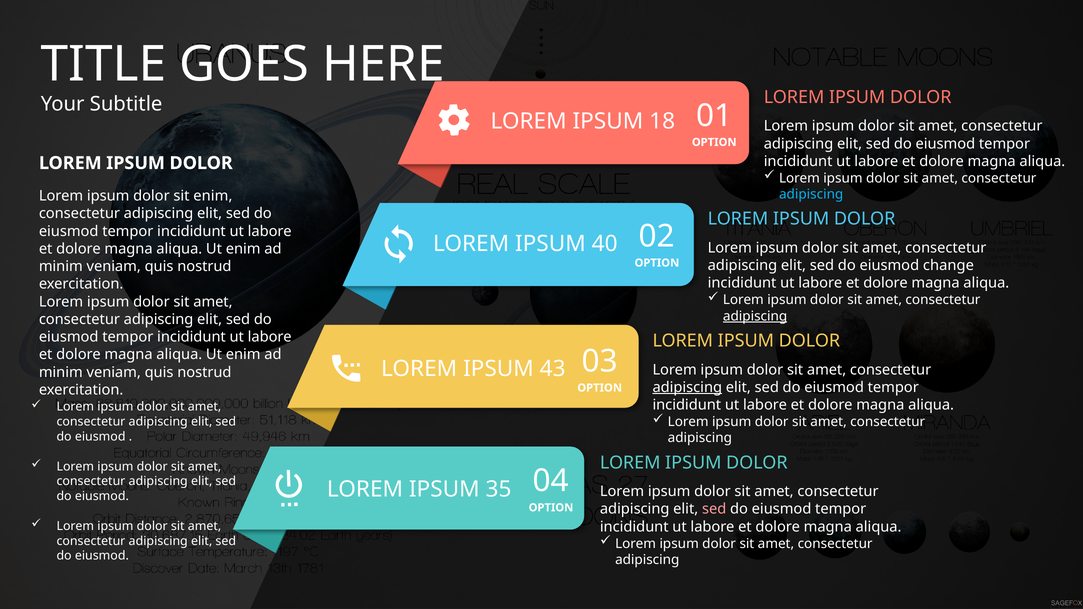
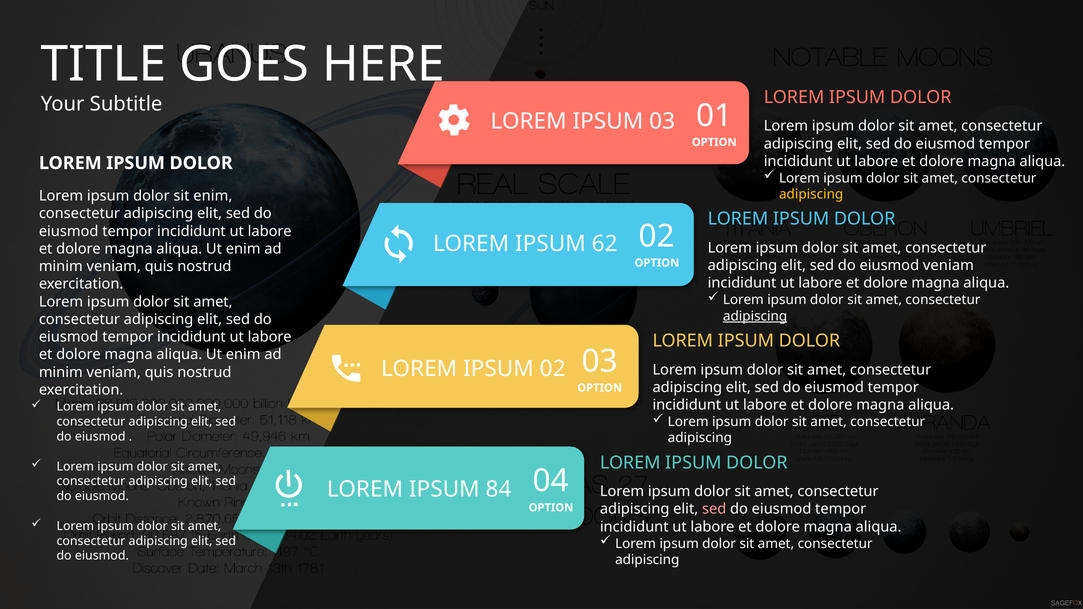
IPSUM 18: 18 -> 03 (662, 121)
adipiscing colour: light blue -> yellow (811, 194)
40: 40 -> 62 (605, 244)
eiusmod change: change -> veniam (948, 266)
IPSUM 43: 43 -> 02 (553, 369)
adipiscing underline: present -> none (687, 387)
35: 35 -> 84 (499, 489)
